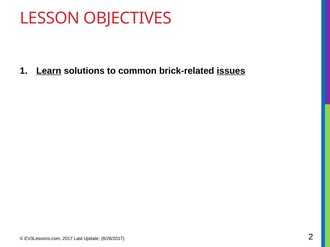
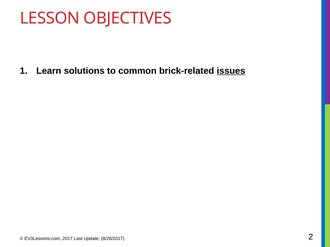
Learn underline: present -> none (49, 71)
